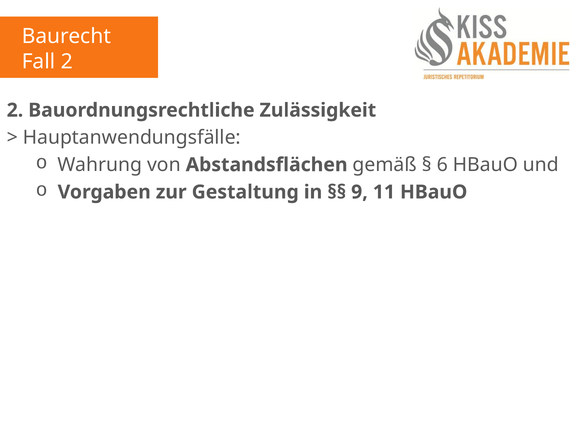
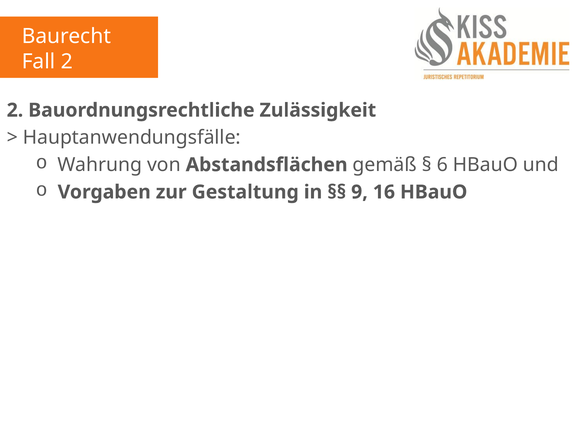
11: 11 -> 16 (384, 192)
